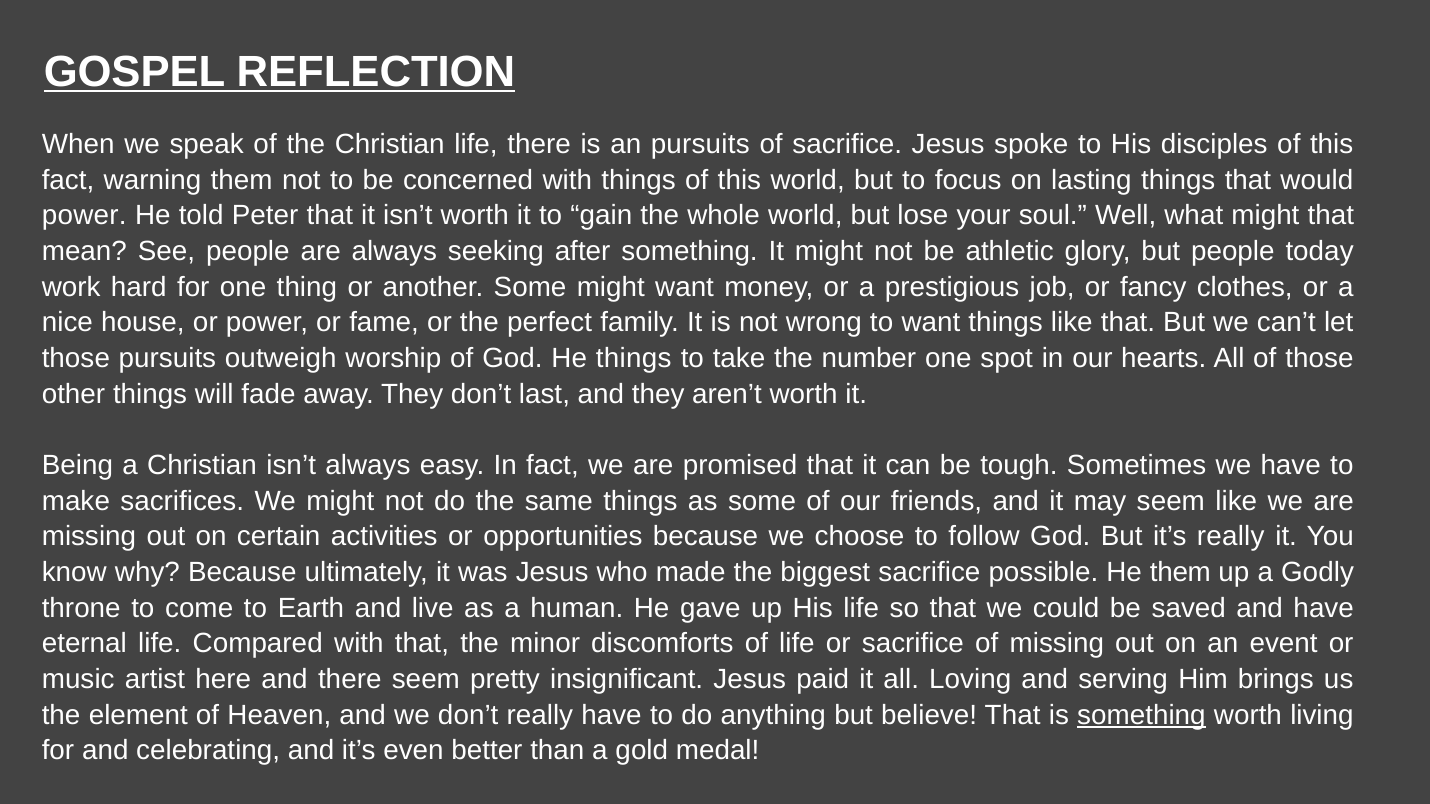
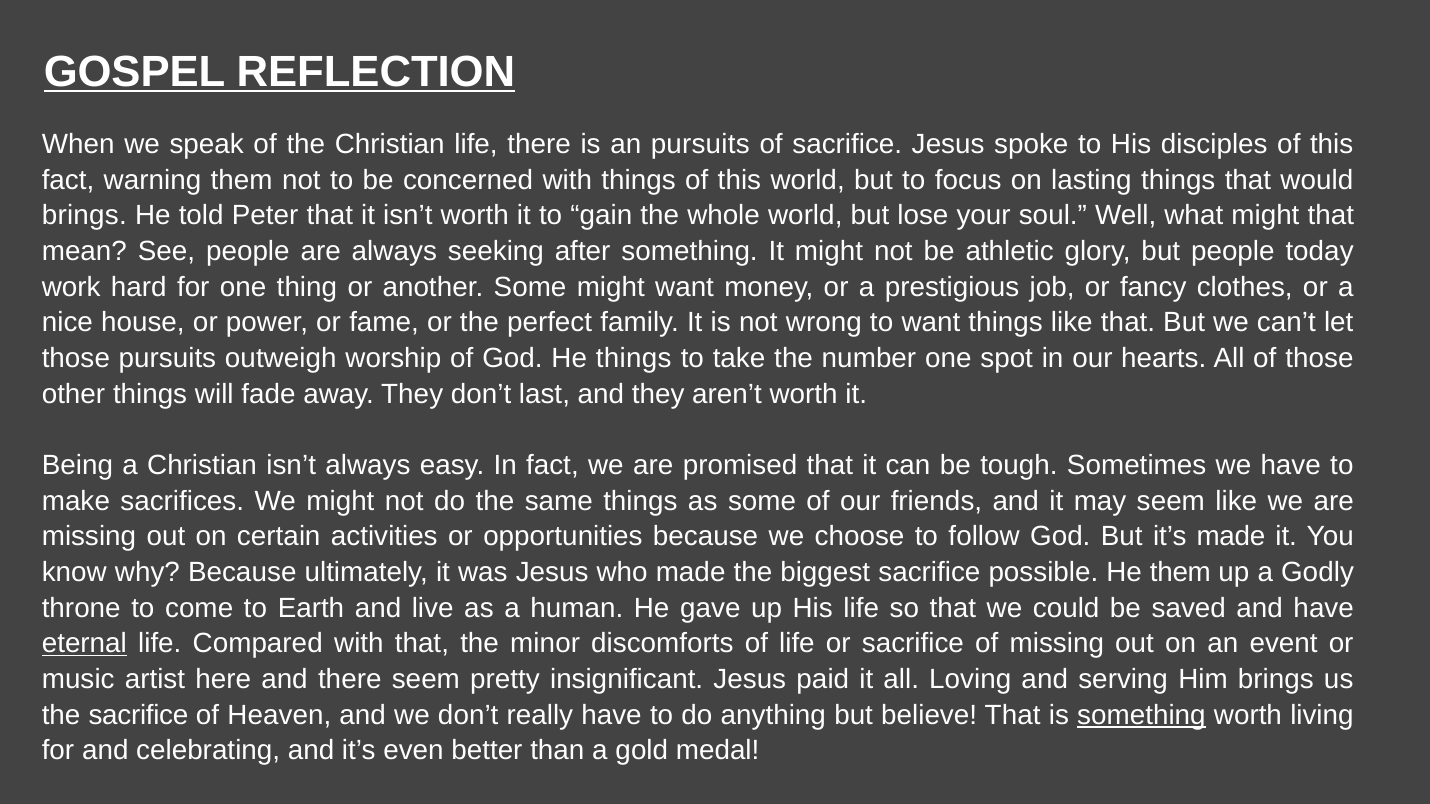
power: power -> brings (84, 216)
it’s really: really -> made (1231, 537)
eternal underline: none -> present (84, 644)
the element: element -> sacrifice (138, 715)
